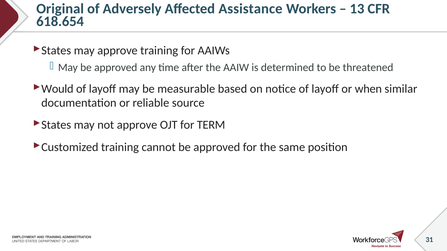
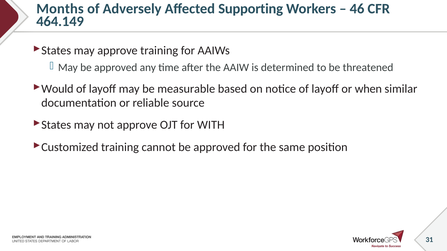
Original: Original -> Months (60, 9)
Assistance: Assistance -> Supporting (251, 9)
13: 13 -> 46 (357, 9)
618.654: 618.654 -> 464.149 (60, 21)
TERM: TERM -> WITH (211, 125)
